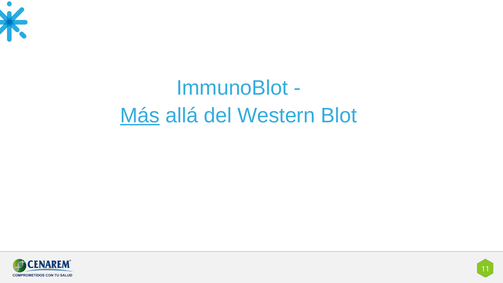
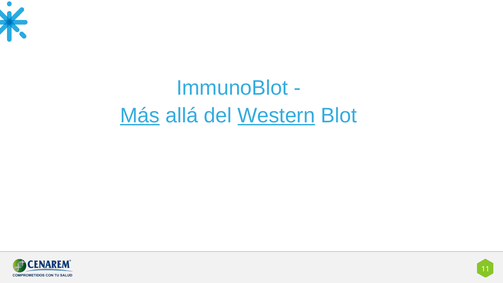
Western underline: none -> present (276, 116)
